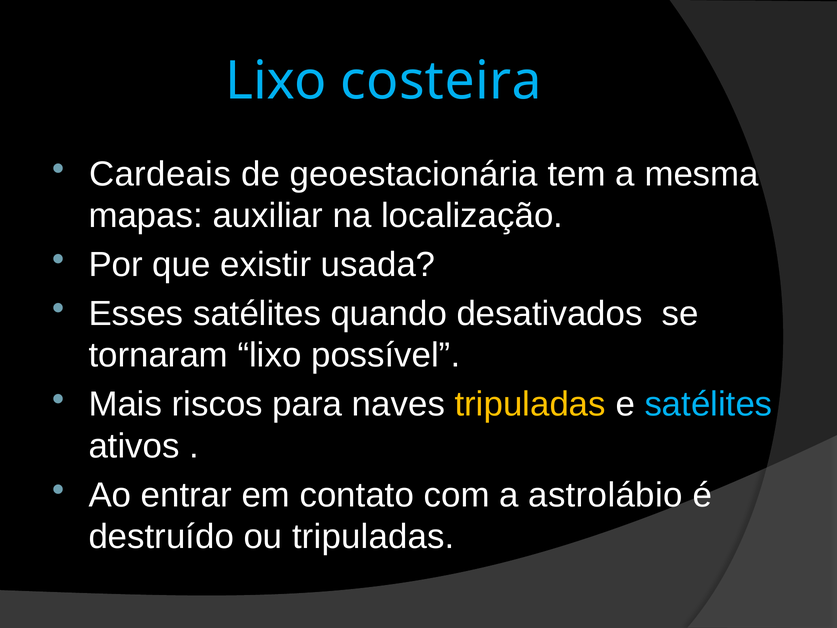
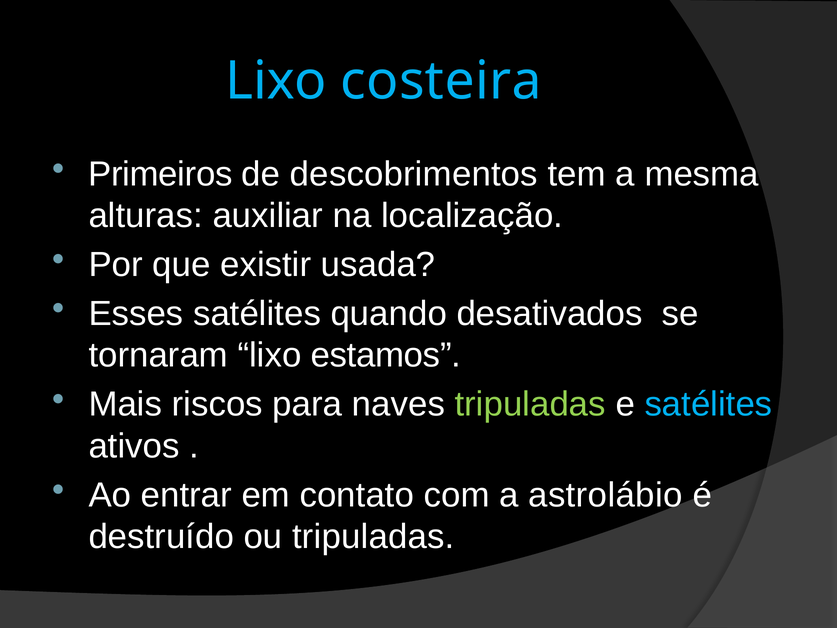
Cardeais: Cardeais -> Primeiros (160, 174)
geoestacionária: geoestacionária -> descobrimentos (414, 174)
mapas: mapas -> alturas (146, 216)
possível: possível -> estamos (386, 355)
tripuladas colour: yellow -> light green (530, 404)
